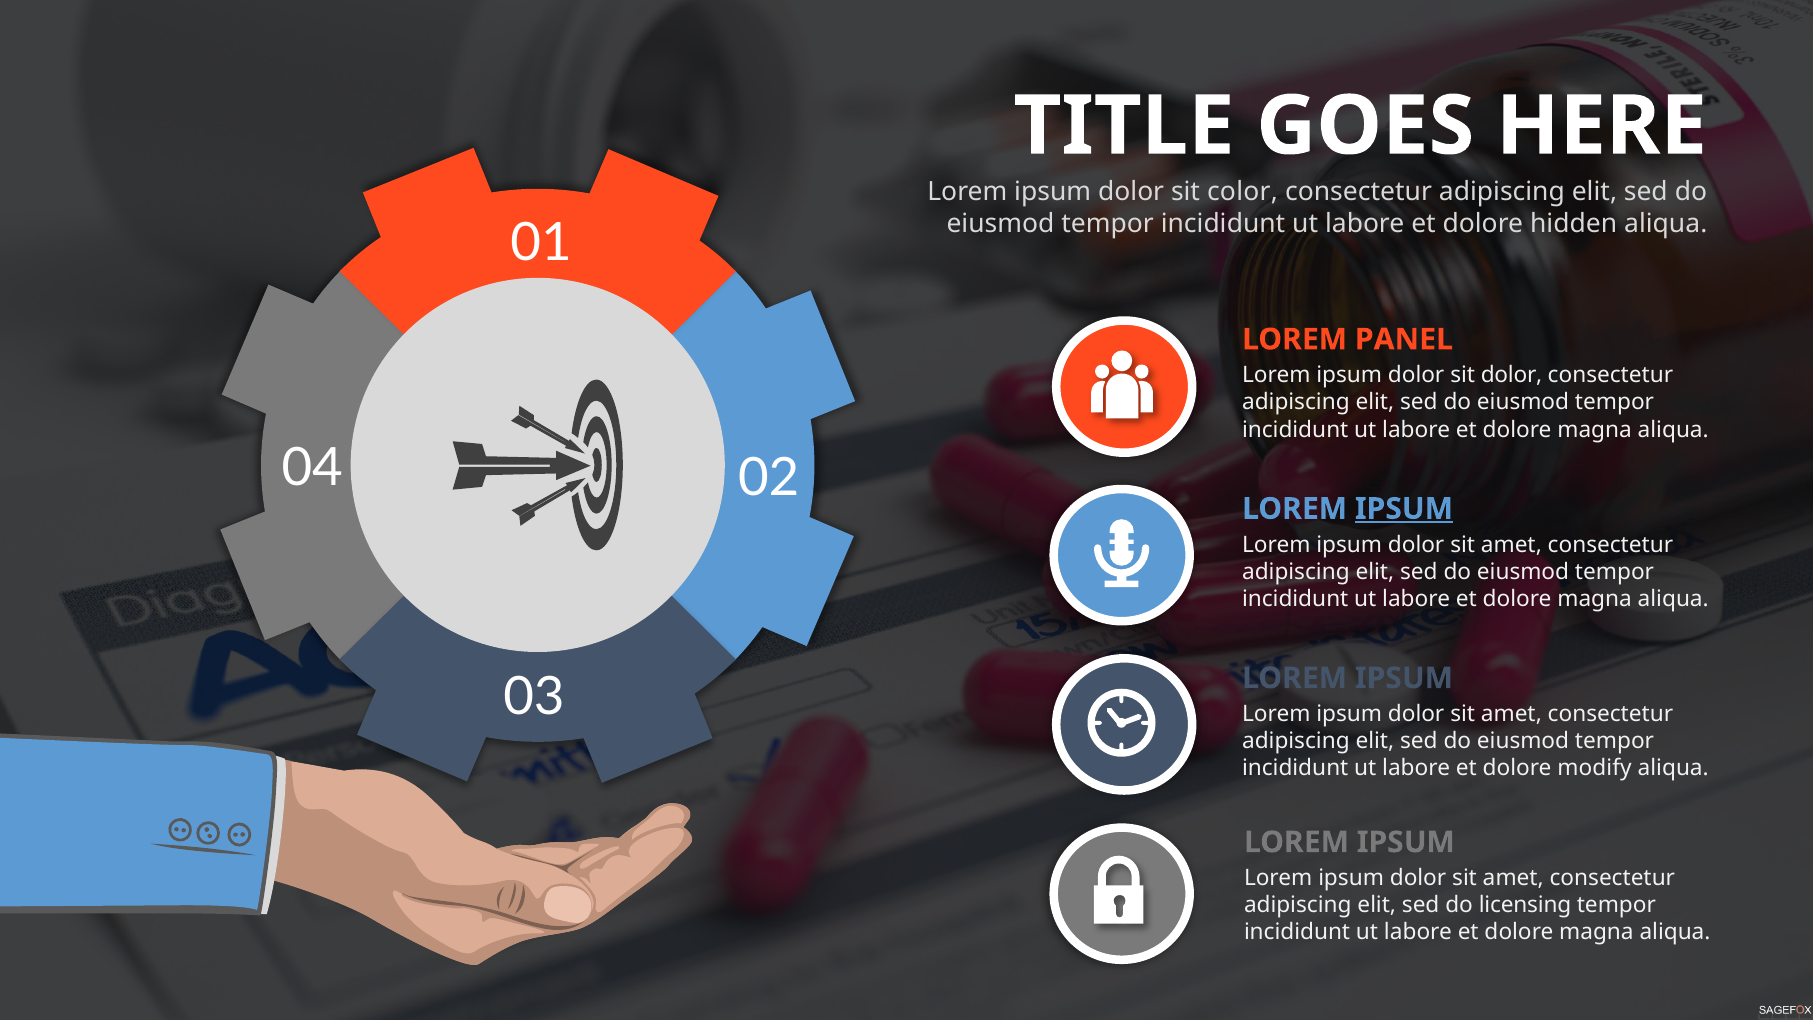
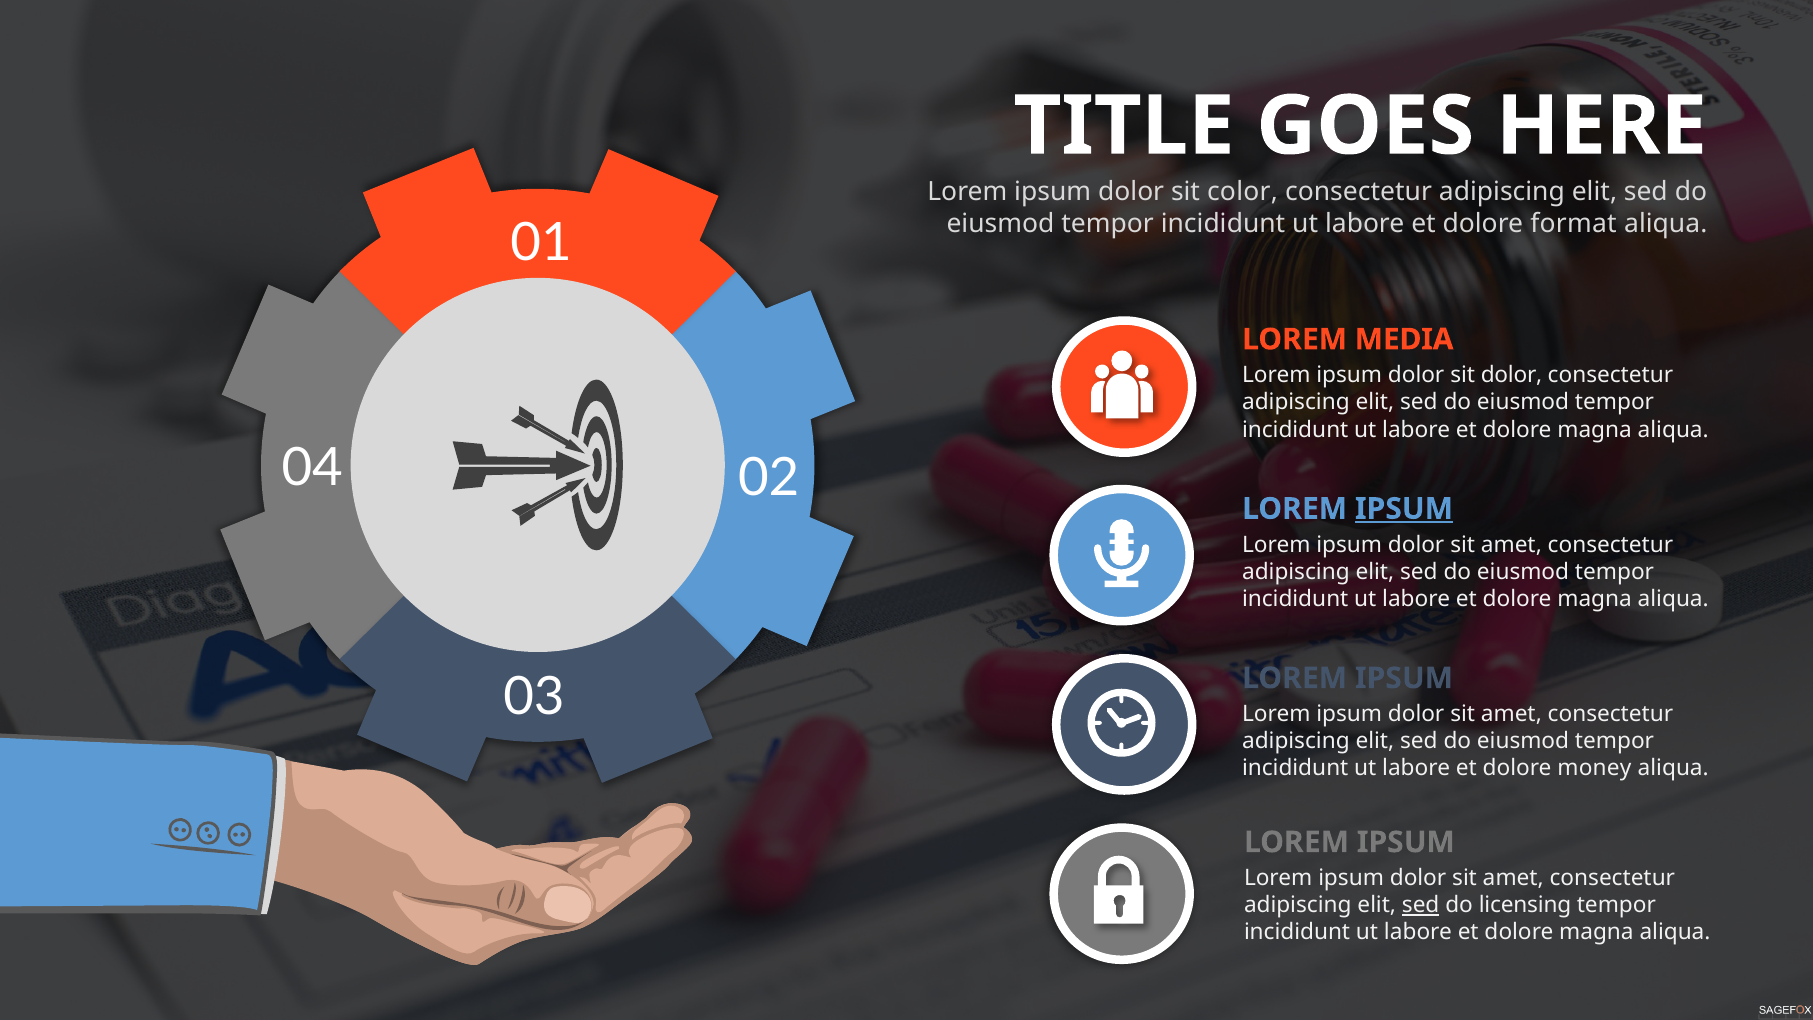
hidden: hidden -> format (1574, 224)
PANEL: PANEL -> MEDIA (1404, 339)
modify: modify -> money (1594, 768)
sed underline: none -> present (1421, 905)
